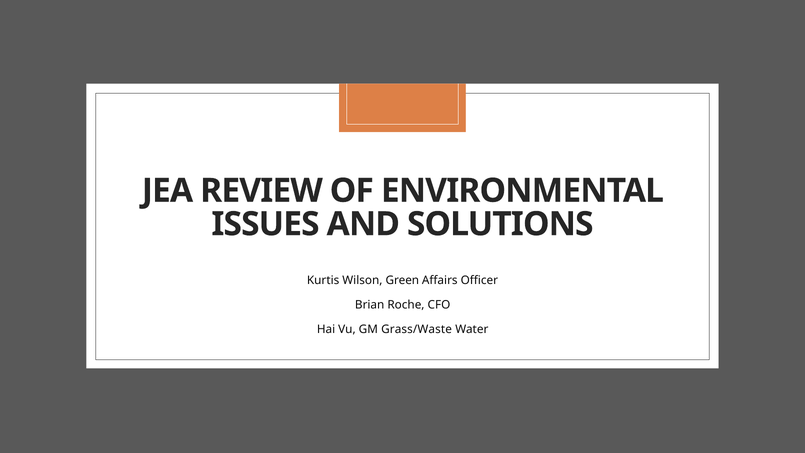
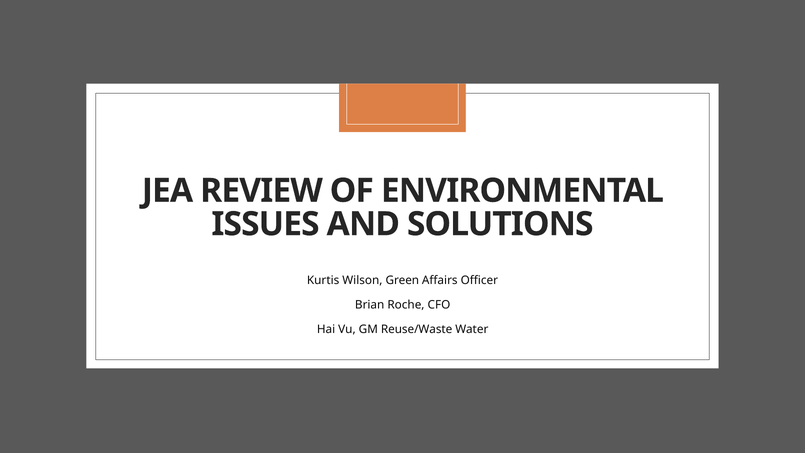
Grass/Waste: Grass/Waste -> Reuse/Waste (417, 329)
